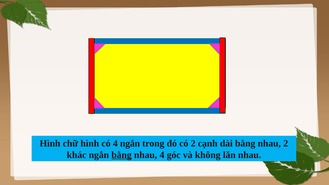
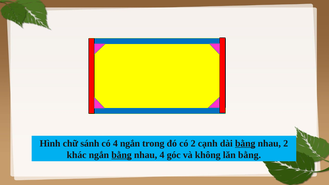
chữ hình: hình -> sánh (90, 143)
bằng underline: none -> present (245, 143)
lăn nhau: nhau -> bằng (250, 155)
